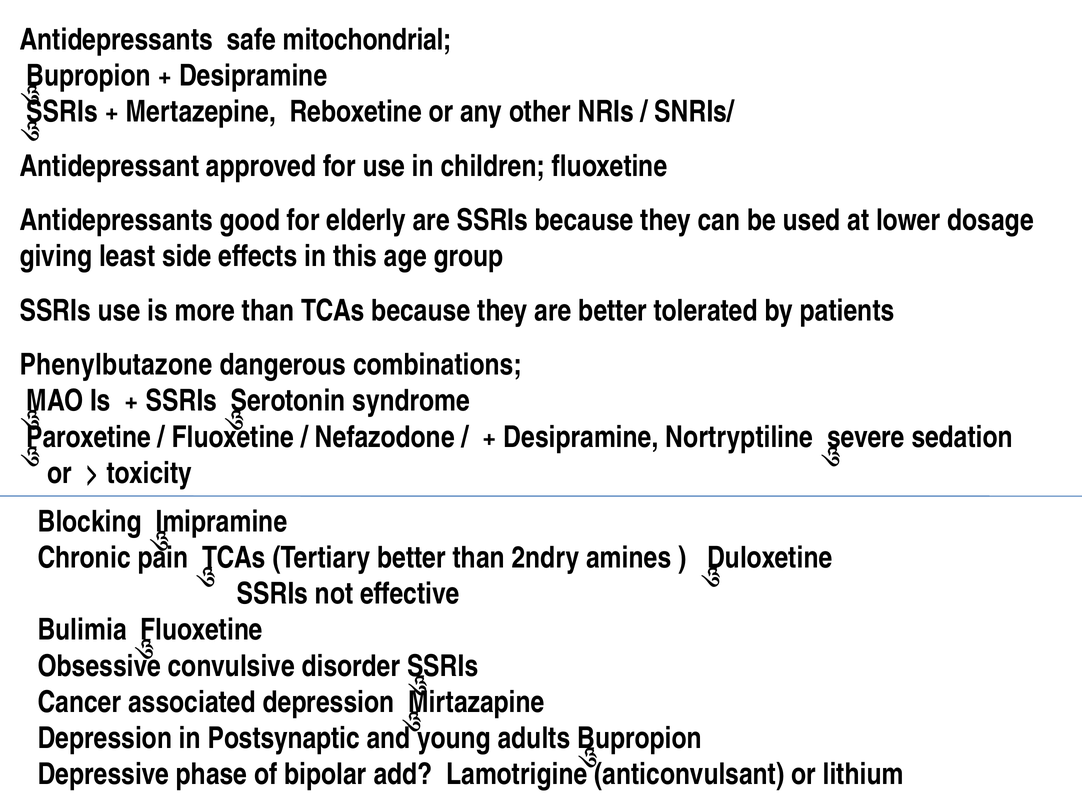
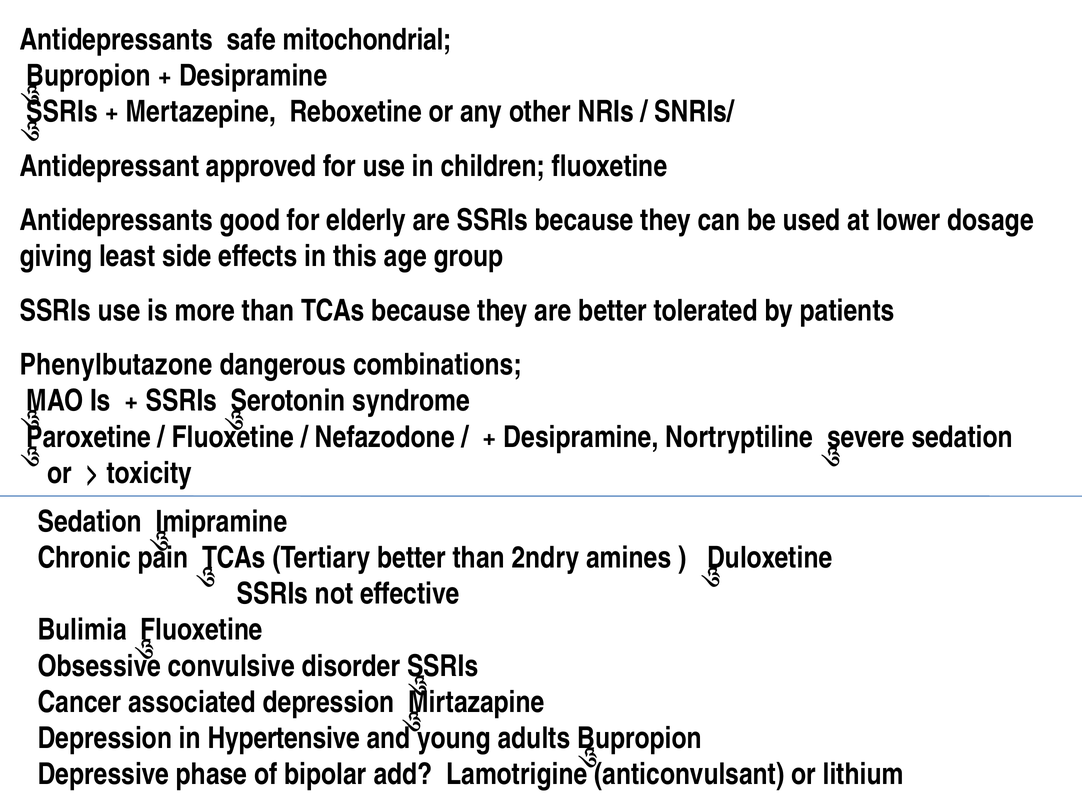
Blocking: Blocking -> Sedation (90, 521)
Postsynaptic: Postsynaptic -> Hypertensive (284, 738)
